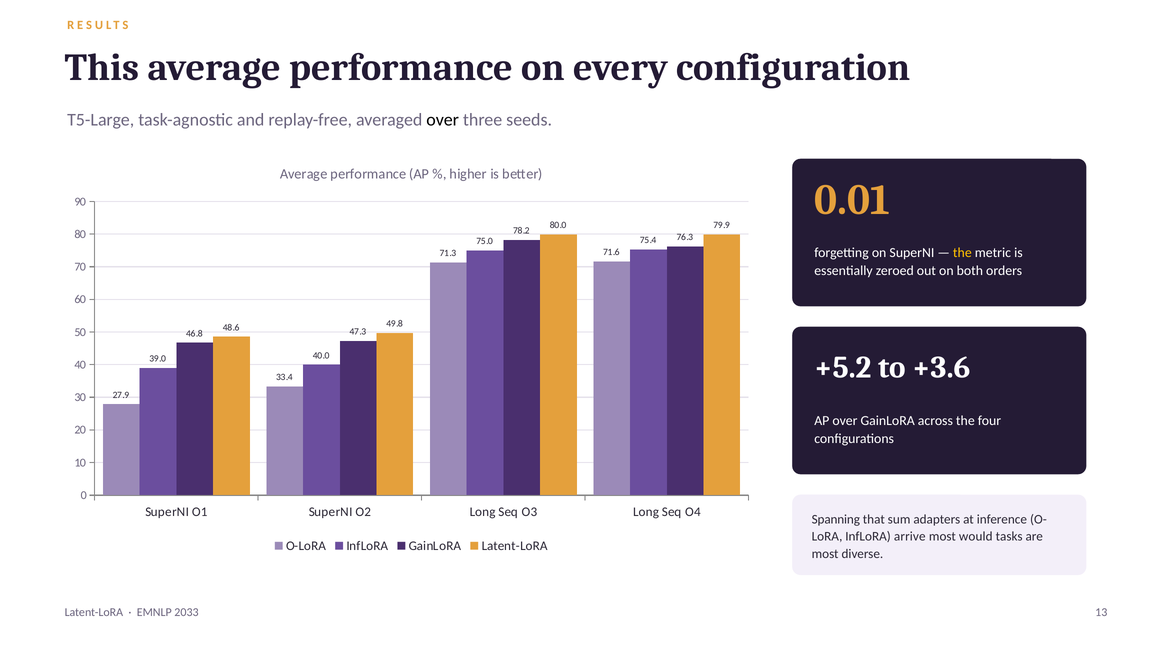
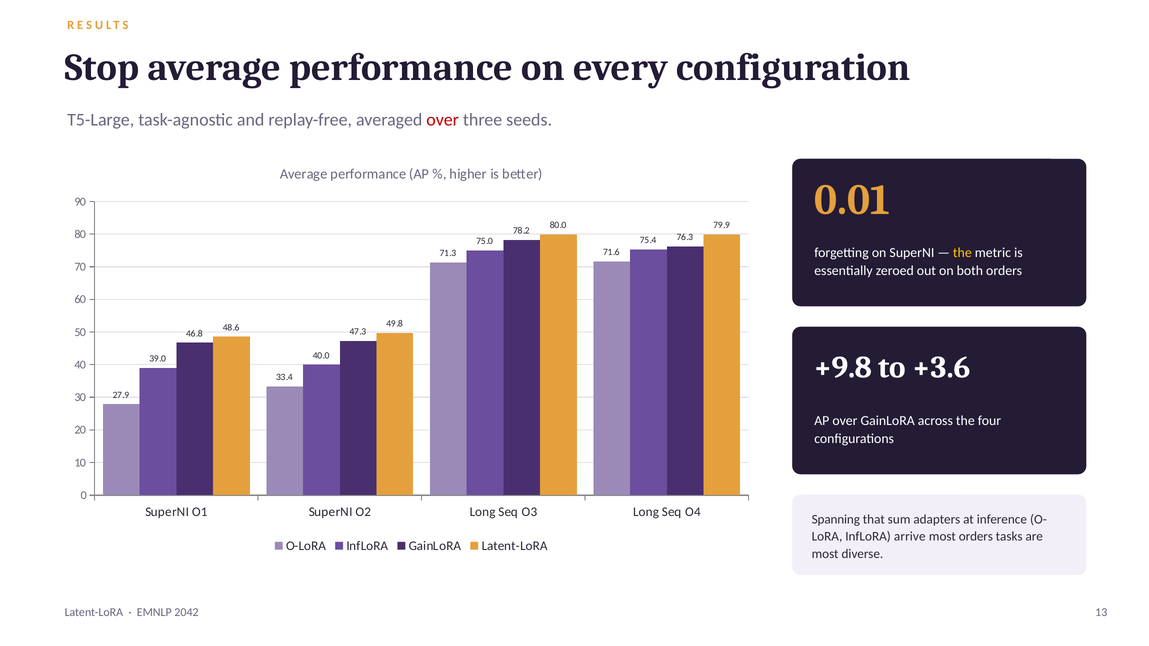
This: This -> Stop (102, 68)
over colour: black -> red (443, 120)
+5.2: +5.2 -> +9.8 (843, 368)
most would: would -> orders (976, 537)
2033: 2033 -> 2042 (187, 613)
